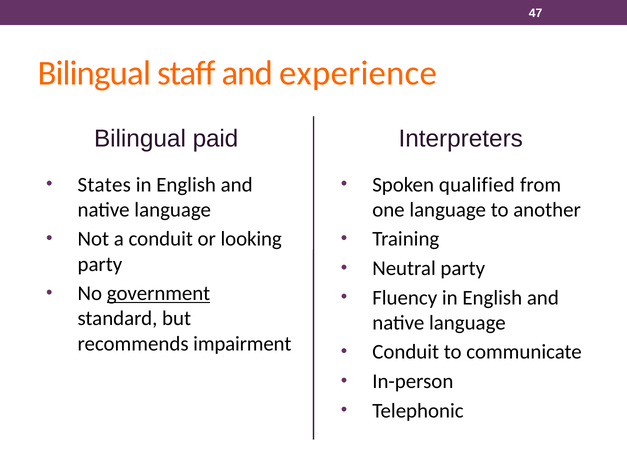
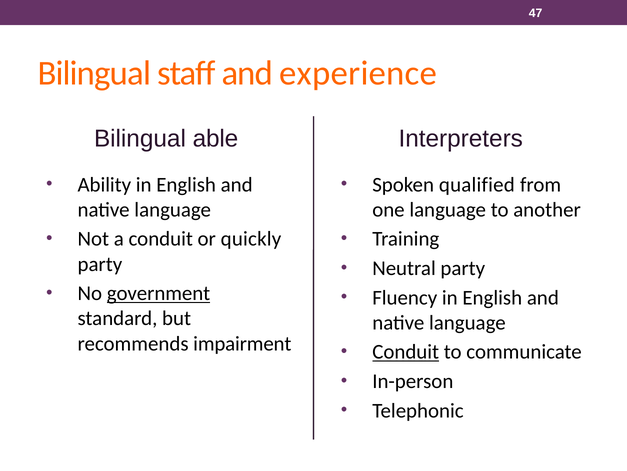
paid: paid -> able (215, 139)
States: States -> Ability (104, 184)
looking: looking -> quickly (251, 239)
Conduit underline: none -> present (406, 352)
